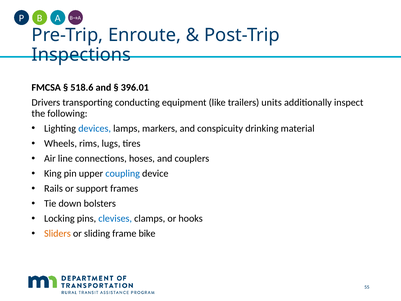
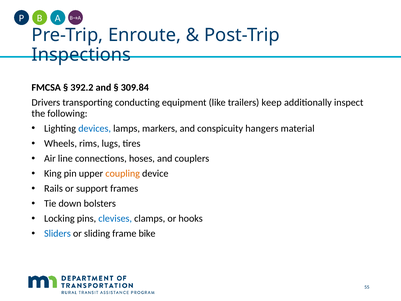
518.6: 518.6 -> 392.2 (82, 87)
396.01: 396.01 -> 309.84 (135, 87)
units: units -> keep (272, 102)
drinking: drinking -> hangers (262, 128)
coupling colour: blue -> orange (123, 173)
Sliders colour: orange -> blue (57, 233)
